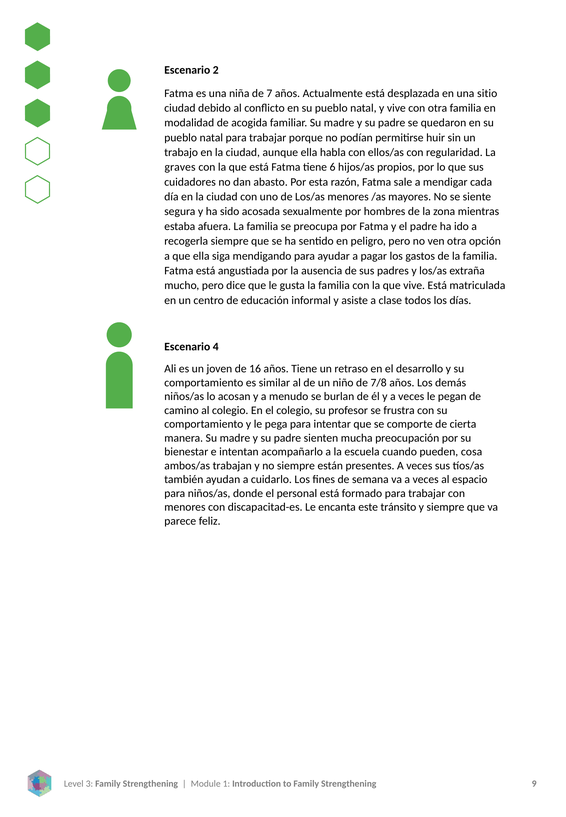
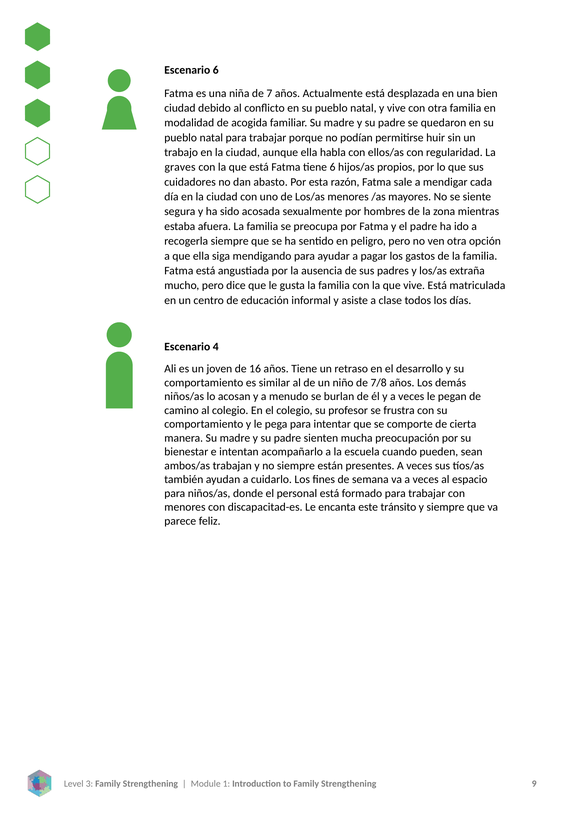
Escenario 2: 2 -> 6 (216, 70)
sitio: sitio -> bien (487, 93)
cosa: cosa -> sean (472, 452)
